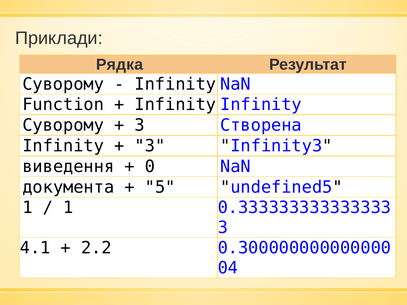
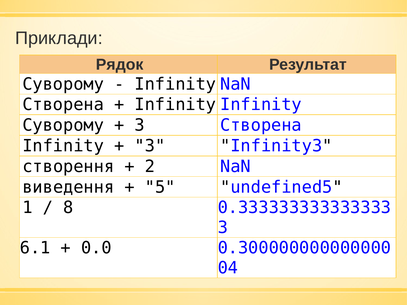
Рядка: Рядка -> Рядок (120, 65)
Function: Function -> Створена (63, 105)
виведення: виведення -> створення (68, 167)
0: 0 -> 2 (150, 167)
документа: документа -> виведення (68, 187)
1: 1 -> 8 (68, 208)
4.1: 4.1 -> 6.1 (35, 248)
2.2: 2.2 -> 0.0 (96, 248)
